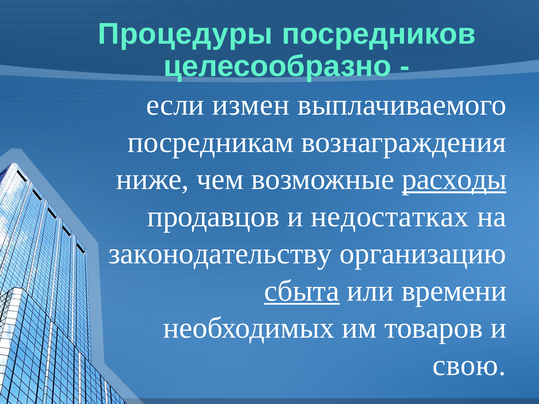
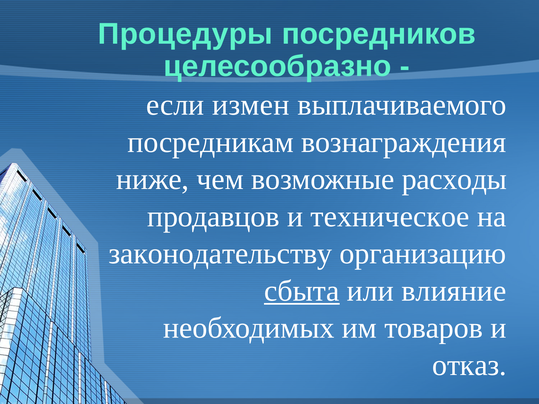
расходы underline: present -> none (454, 180)
недостатках: недостатках -> техническое (390, 217)
времени: времени -> влияние (454, 291)
свою: свою -> отказ (469, 365)
